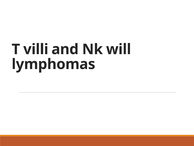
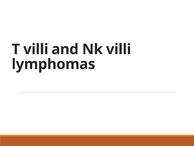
Nk will: will -> villi (119, 49)
